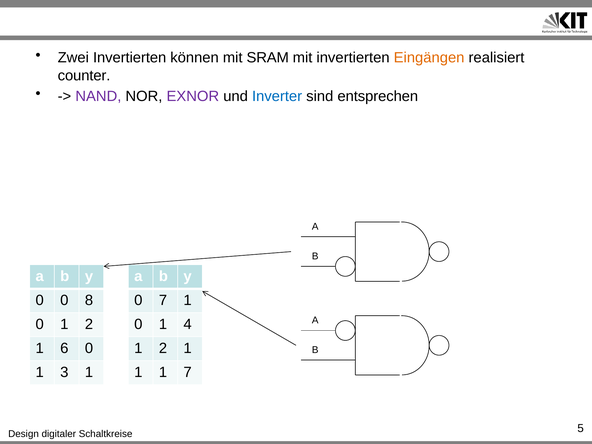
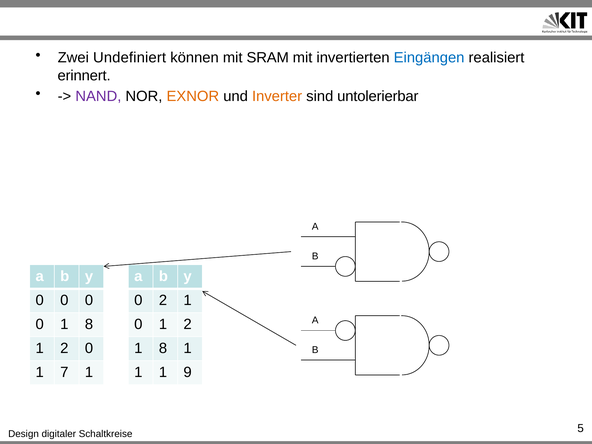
Zwei Invertierten: Invertierten -> Undefiniert (130, 58)
Eingängen colour: orange -> blue (429, 58)
counter: counter -> erinnert (84, 75)
EXNOR colour: purple -> orange (193, 96)
Inverter colour: blue -> orange (277, 96)
entsprechen: entsprechen -> untolerierbar (378, 96)
8: 8 -> 0 (89, 300)
0 7: 7 -> 2 (163, 300)
0 1 2: 2 -> 8 (89, 324)
0 1 4: 4 -> 2 (188, 324)
6: 6 -> 2 (64, 348)
2: 2 -> 8 (163, 348)
3: 3 -> 7 (64, 372)
1 7: 7 -> 9 (188, 372)
